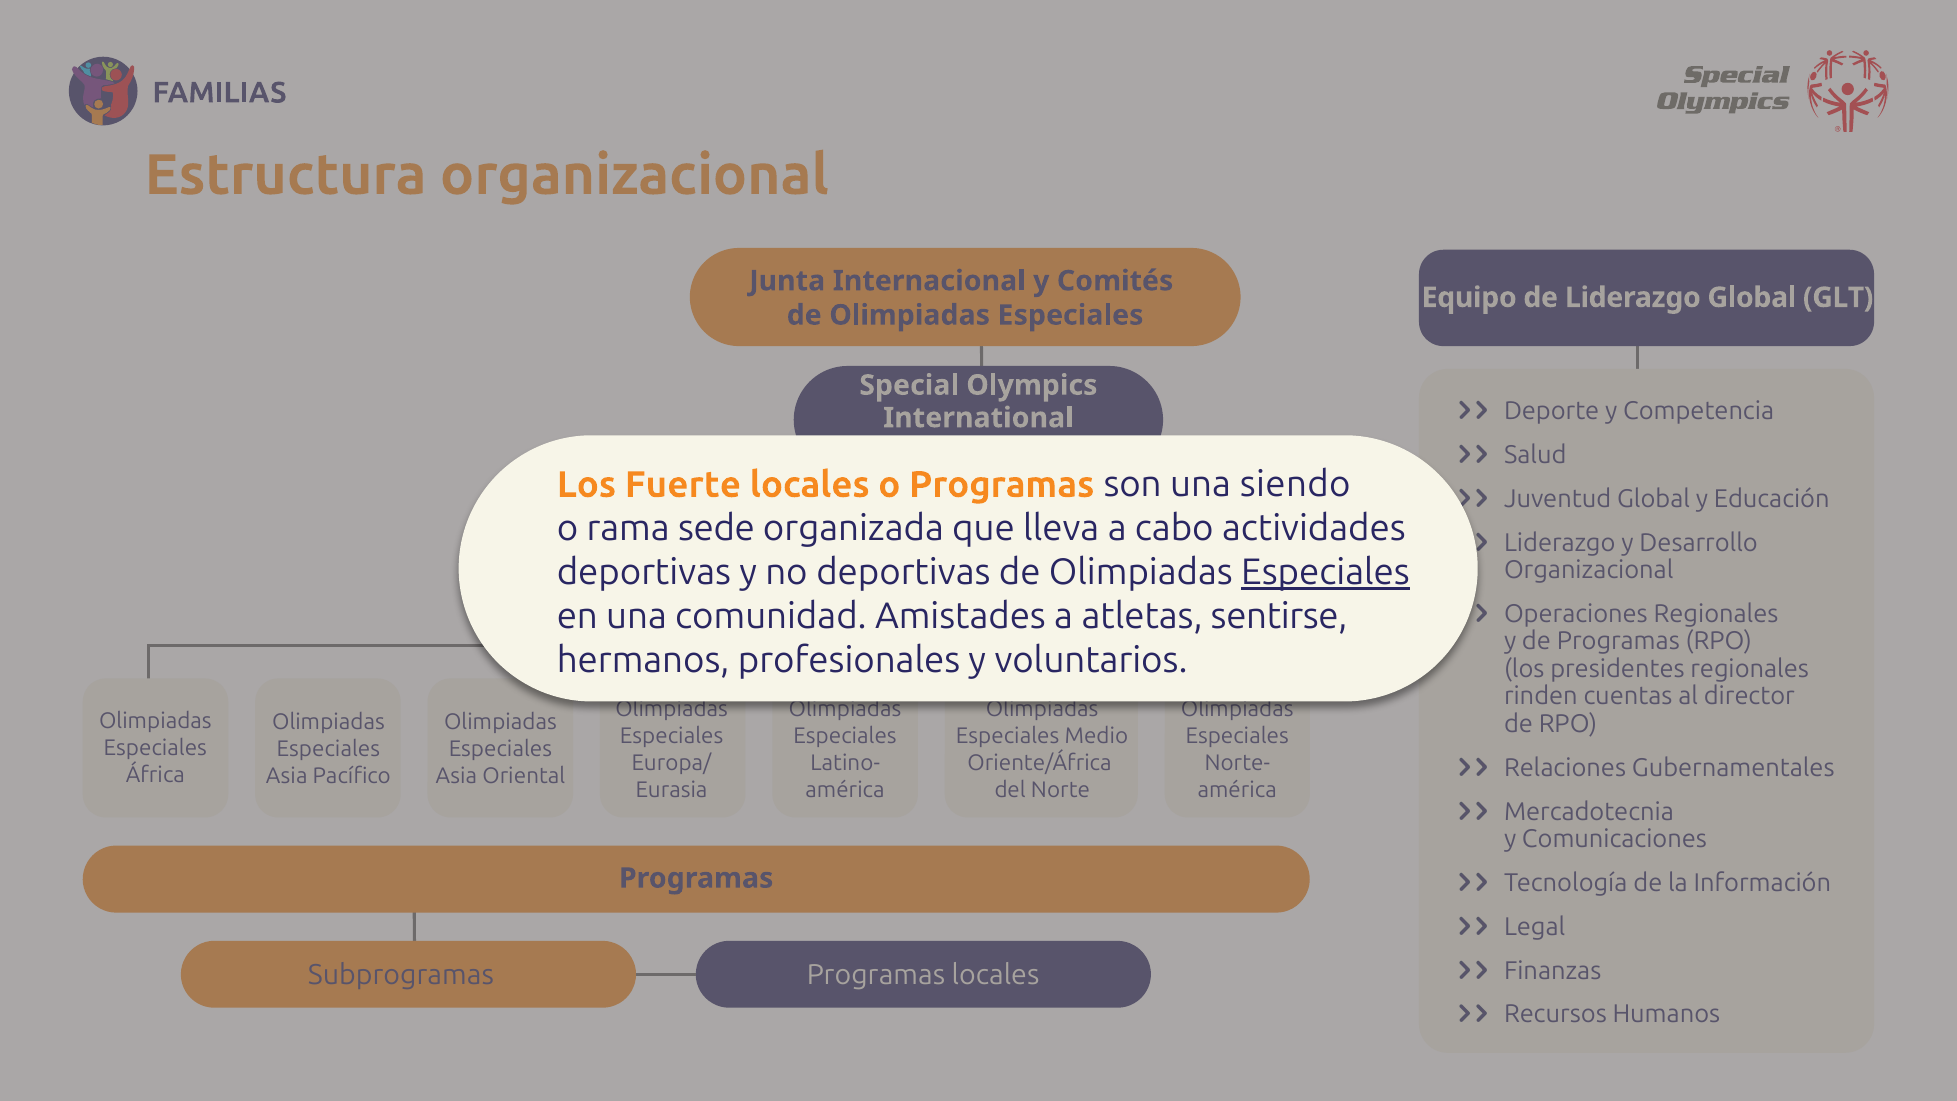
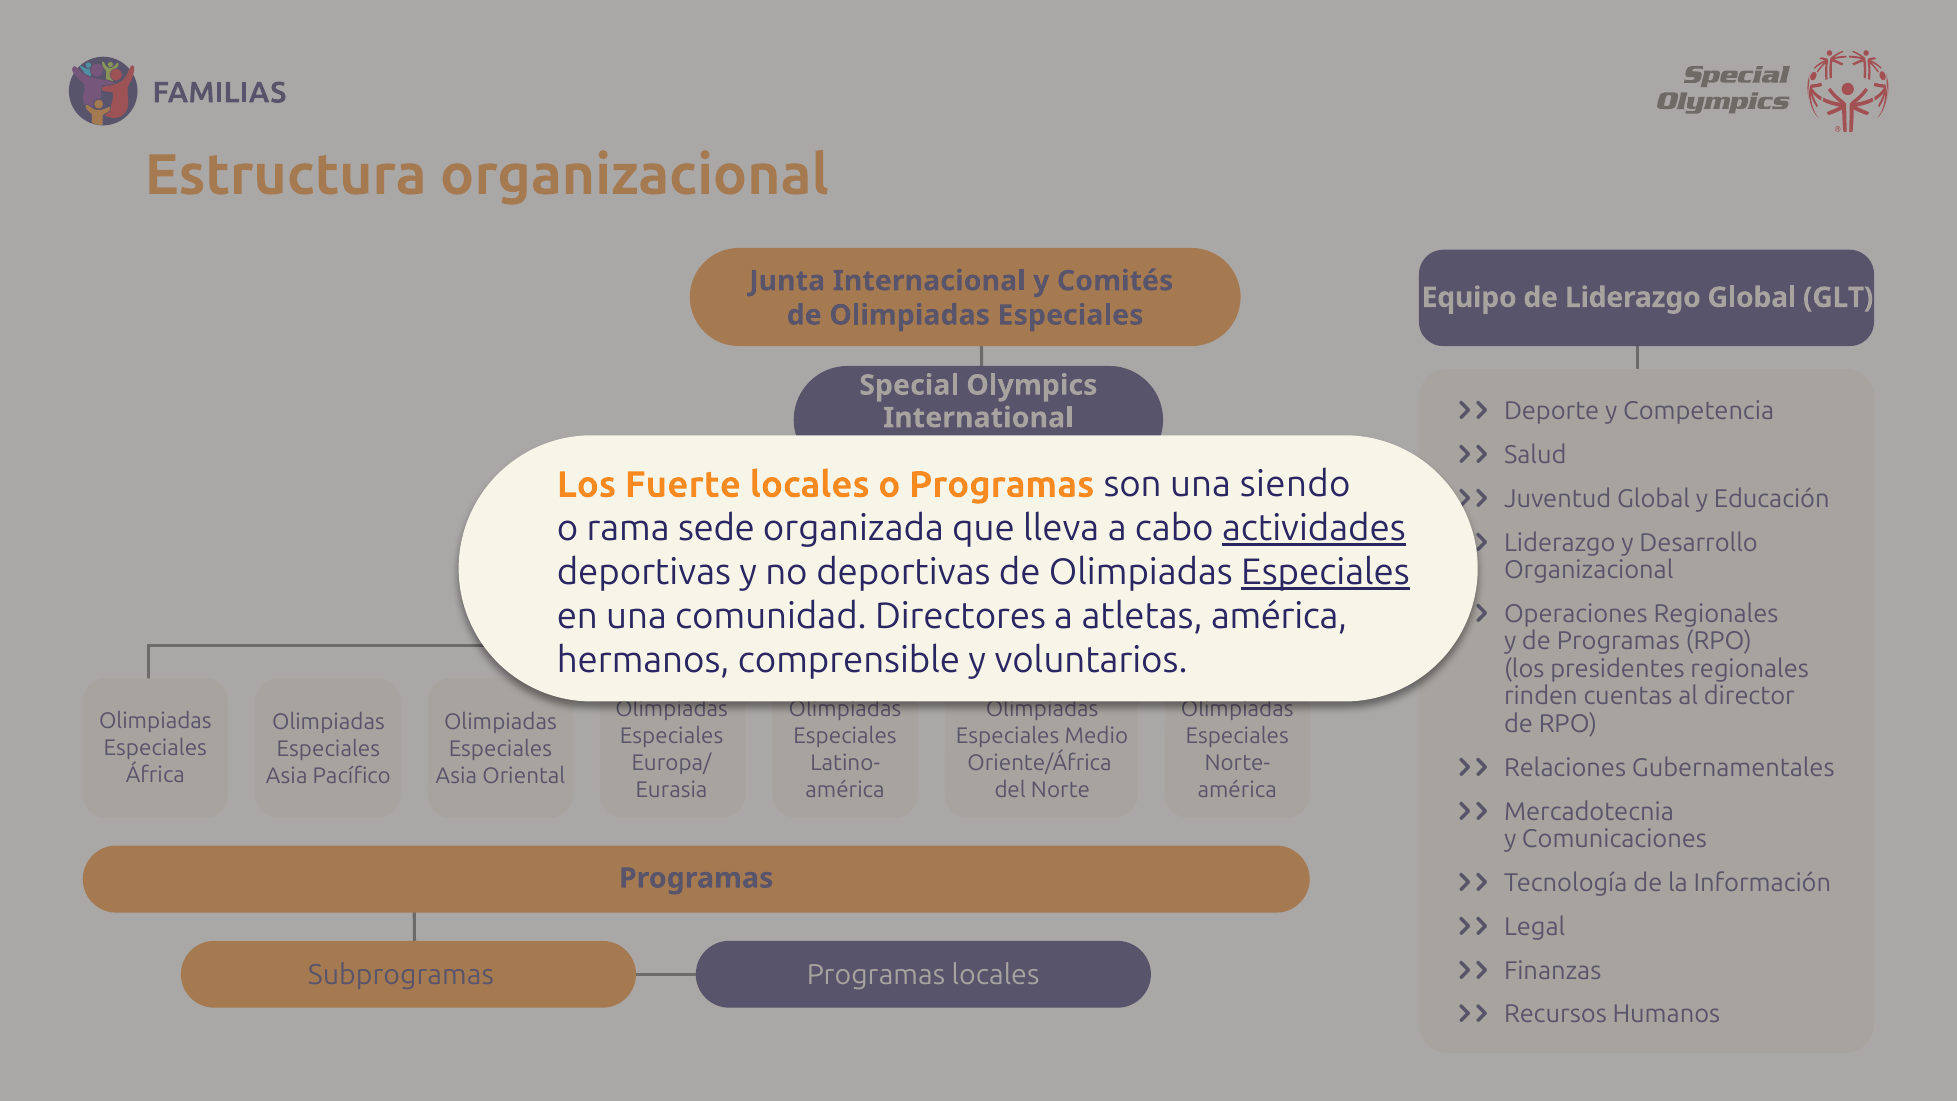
actividades underline: none -> present (1314, 529)
comunidad Amistades: Amistades -> Directores (961, 617)
atletas sentirse: sentirse -> américa (1279, 617)
profesionales: profesionales -> comprensible (849, 661)
